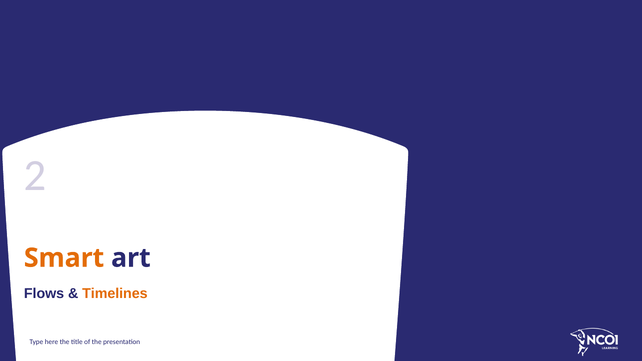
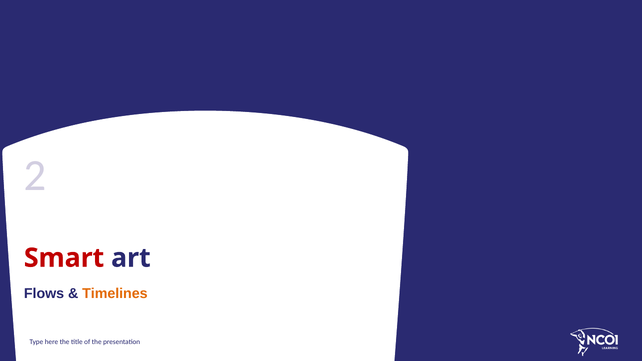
Smart colour: orange -> red (64, 258)
